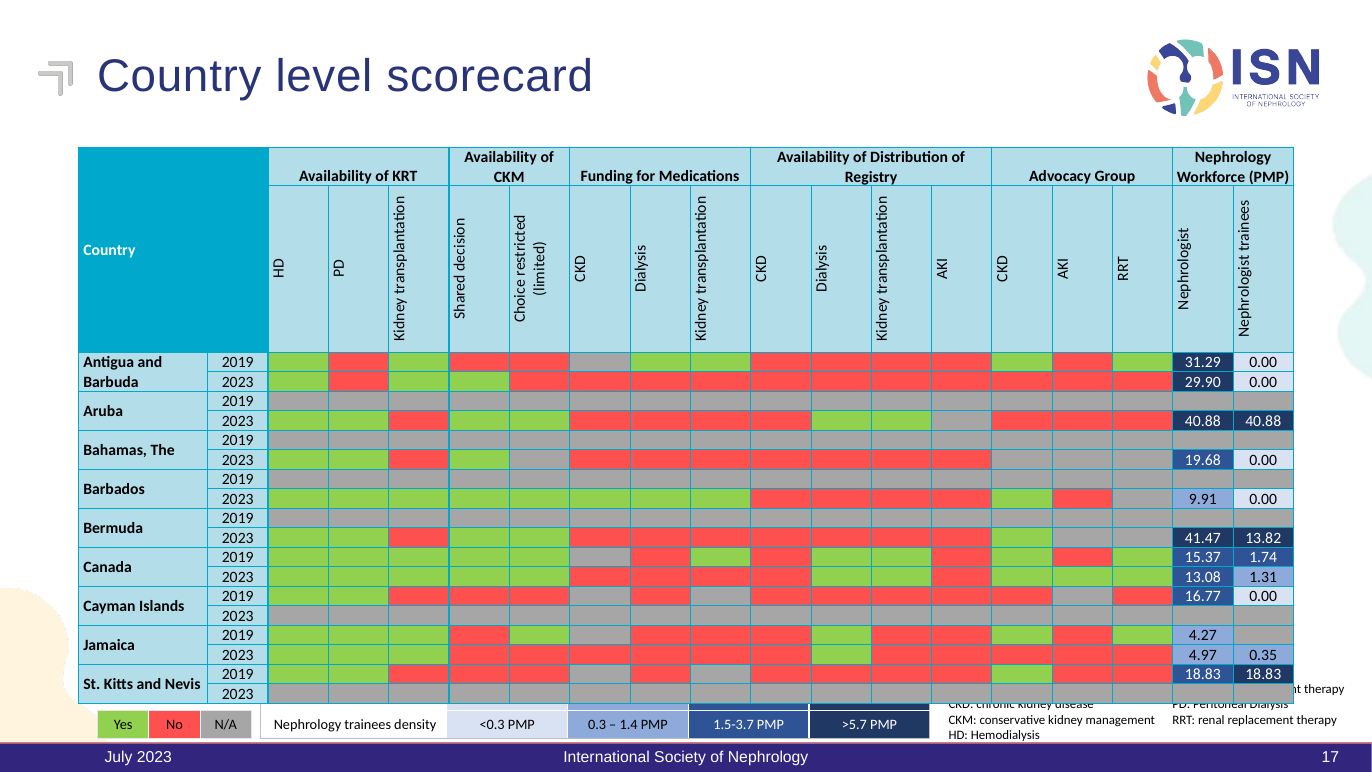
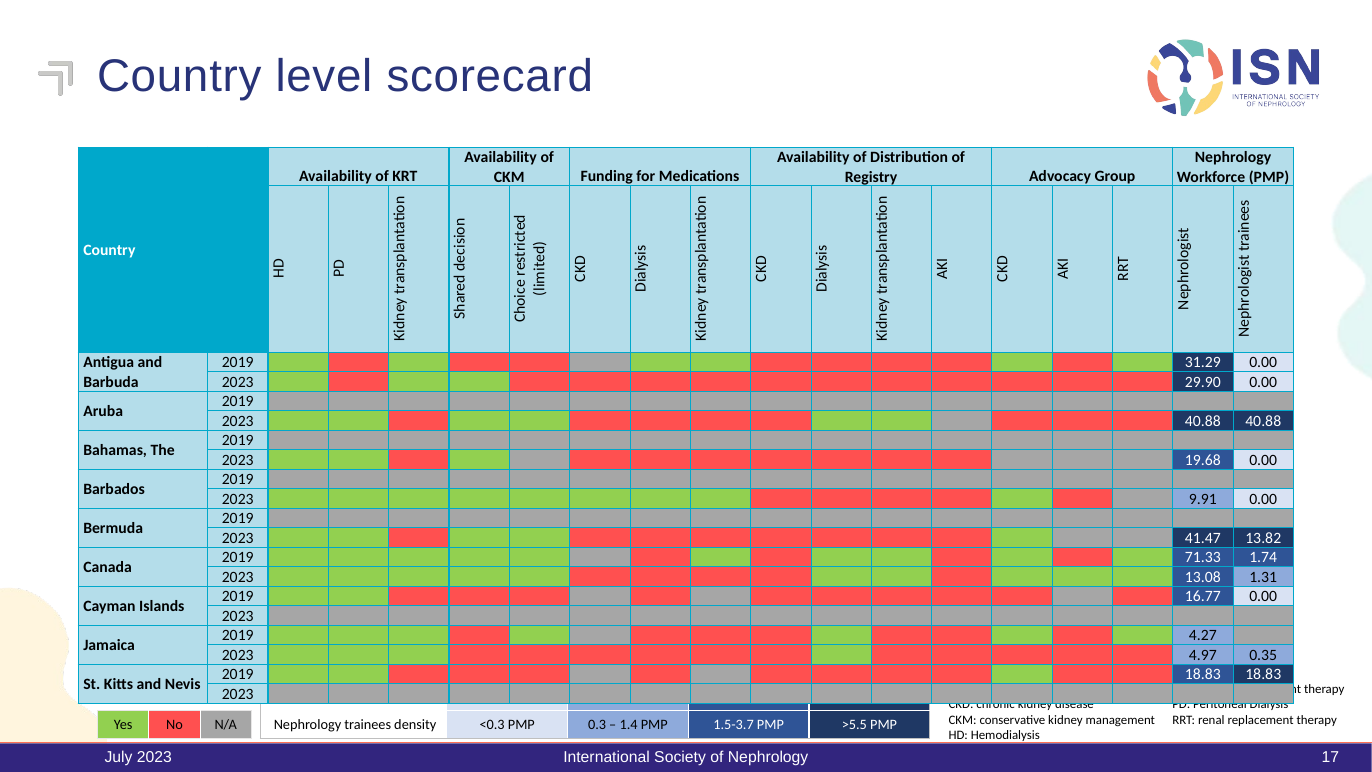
15.37: 15.37 -> 71.33 (1203, 557)
>5.7: >5.7 -> >5.5 (854, 724)
